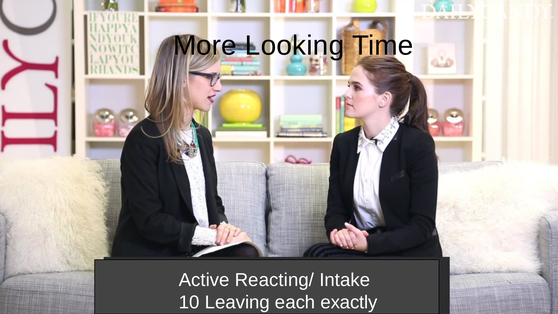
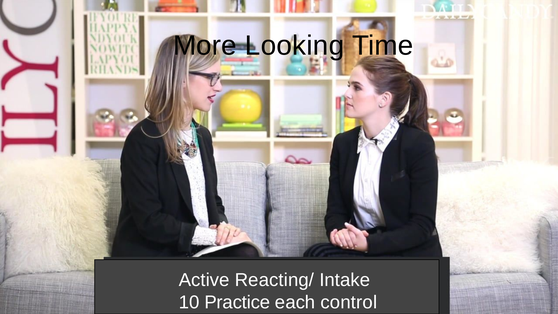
Leaving: Leaving -> Practice (237, 302)
exactly: exactly -> control (349, 302)
